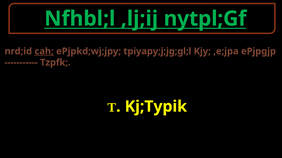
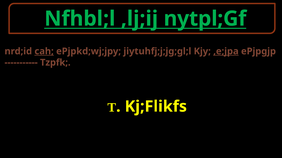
tpiyapy;j;jg;gl;l: tpiyapy;j;jg;gl;l -> jiytuhfj;j;jg;gl;l (157, 51)
,e;jpa underline: none -> present (226, 51)
Kj;Typik: Kj;Typik -> Kj;Flikfs (156, 107)
